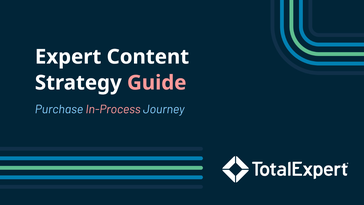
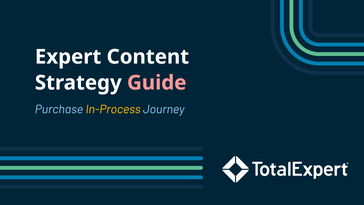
In-Process colour: pink -> yellow (113, 109)
